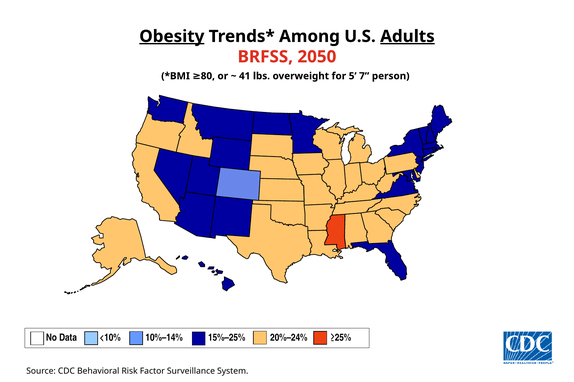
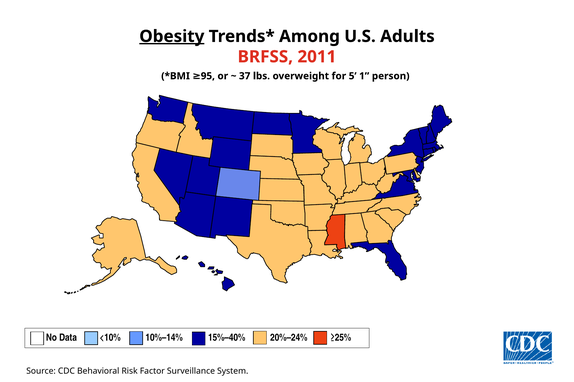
Adults underline: present -> none (407, 36)
2050: 2050 -> 2011 (317, 57)
80: 80 -> 95 (208, 76)
41: 41 -> 37 (245, 76)
7: 7 -> 1 (364, 76)
15%–25%: 15%–25% -> 15%–40% (227, 338)
